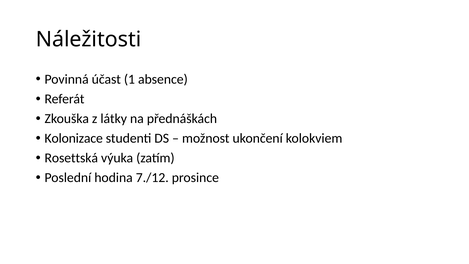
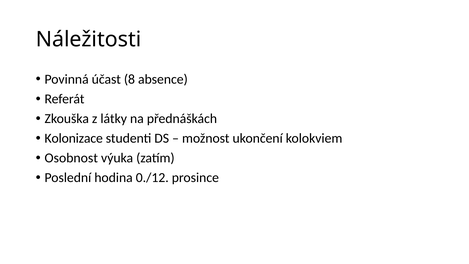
1: 1 -> 8 (129, 79)
Rosettská: Rosettská -> Osobnost (71, 158)
7./12: 7./12 -> 0./12 (152, 178)
